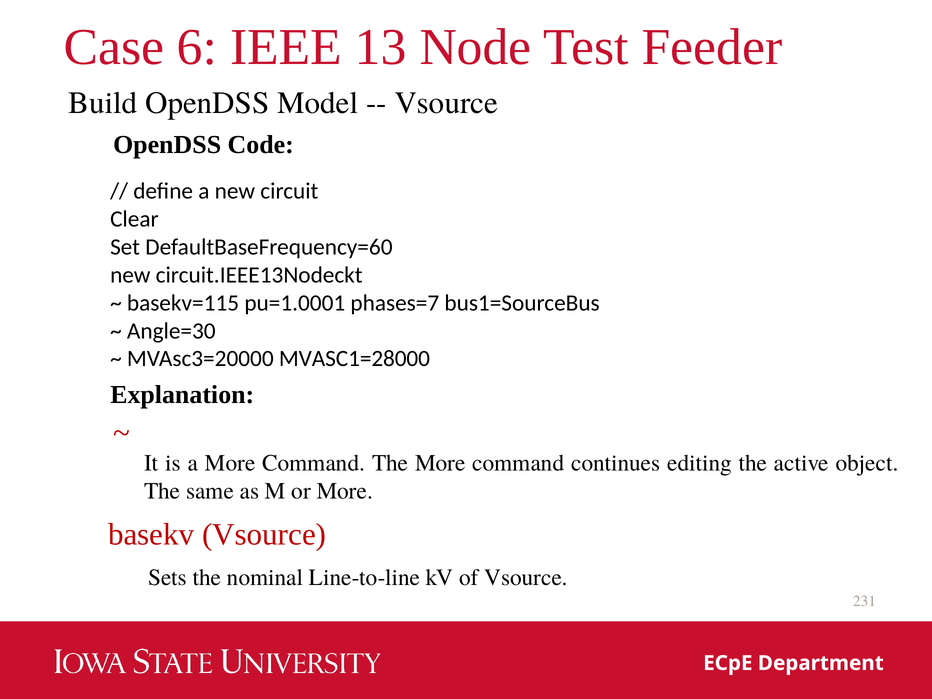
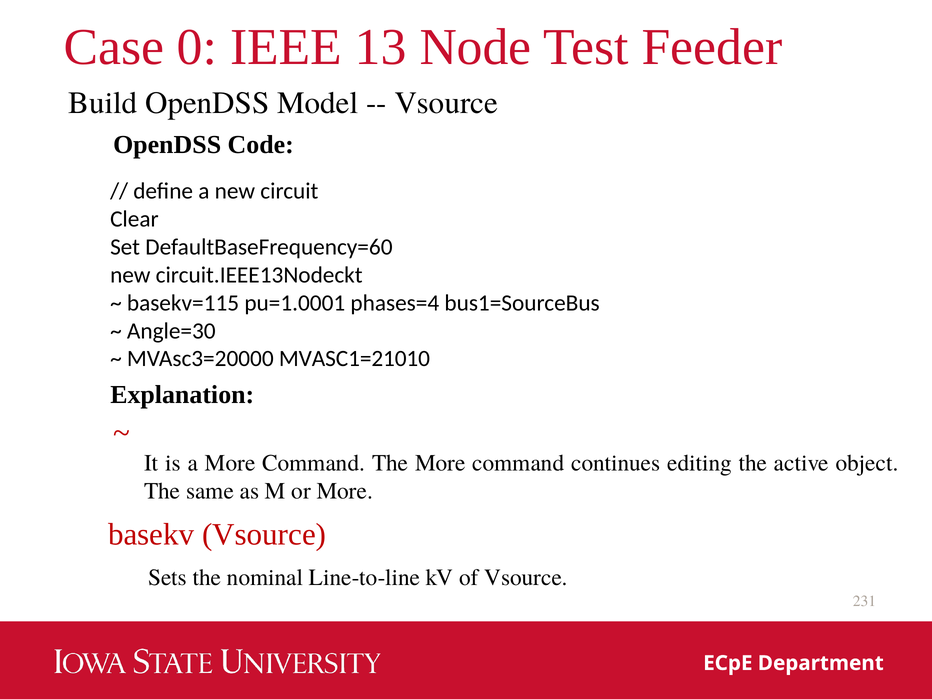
6: 6 -> 0 (197, 47)
phases=7: phases=7 -> phases=4 (395, 303)
MVASC1=28000: MVASC1=28000 -> MVASC1=21010 (354, 359)
